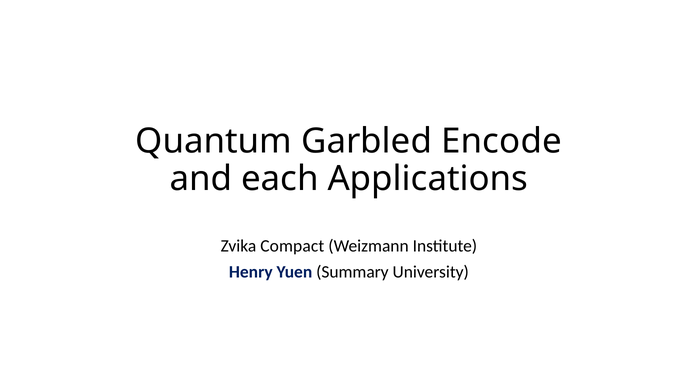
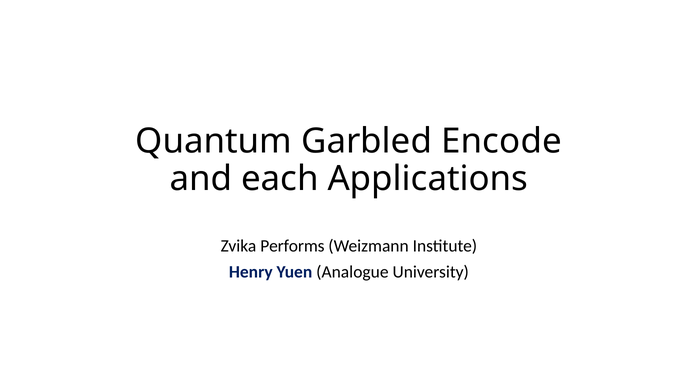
Compact: Compact -> Performs (292, 246)
Summary: Summary -> Analogue (352, 272)
